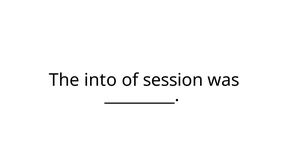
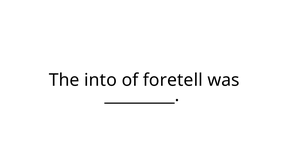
session: session -> foretell (173, 80)
